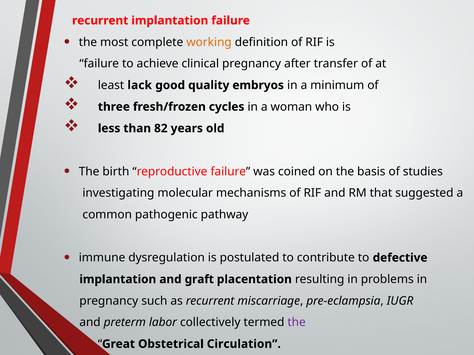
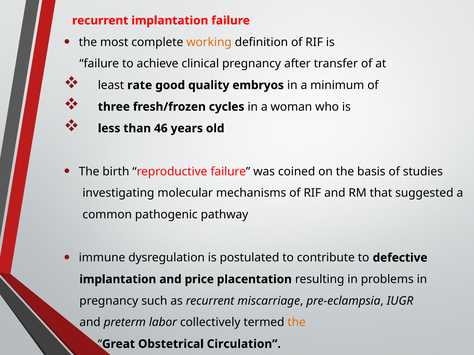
lack: lack -> rate (140, 85)
82: 82 -> 46 (161, 129)
graft: graft -> price (199, 280)
the colour: purple -> orange (297, 323)
